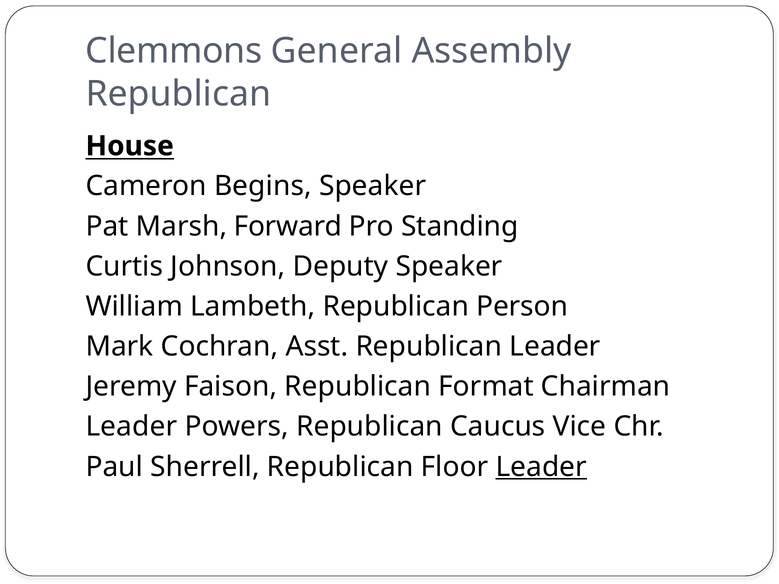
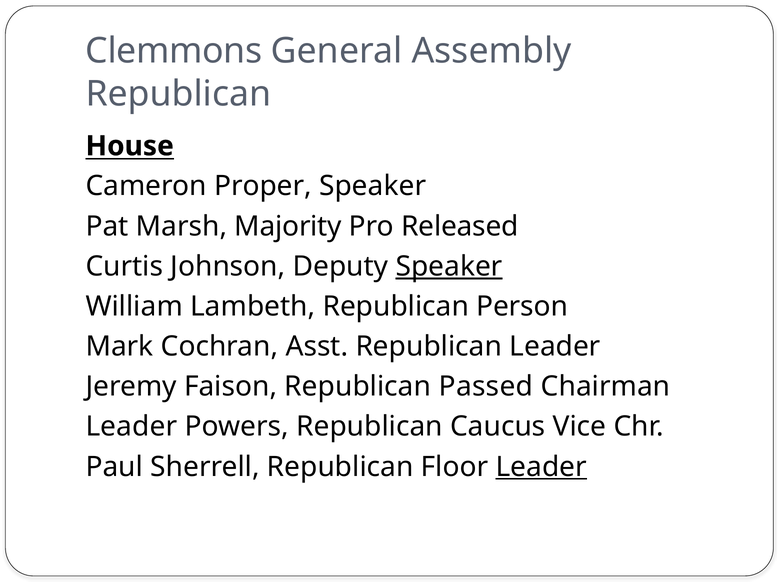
Begins: Begins -> Proper (263, 186)
Forward: Forward -> Majority (288, 226)
Standing: Standing -> Released (460, 226)
Speaker underline: none -> present (449, 266)
Format: Format -> Passed (486, 387)
